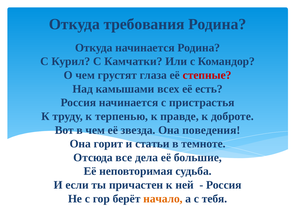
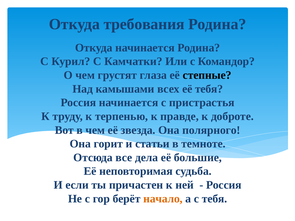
степные colour: red -> black (207, 75)
её есть: есть -> тебя (209, 89)
поведения: поведения -> полярного (211, 130)
